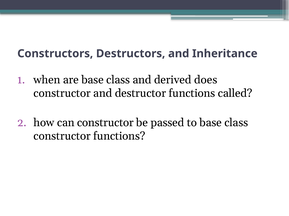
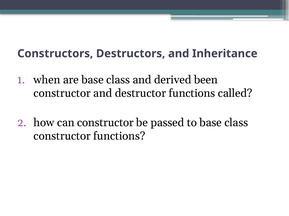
does: does -> been (206, 80)
